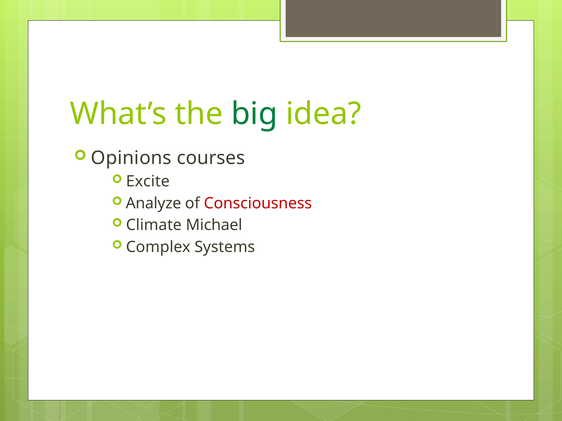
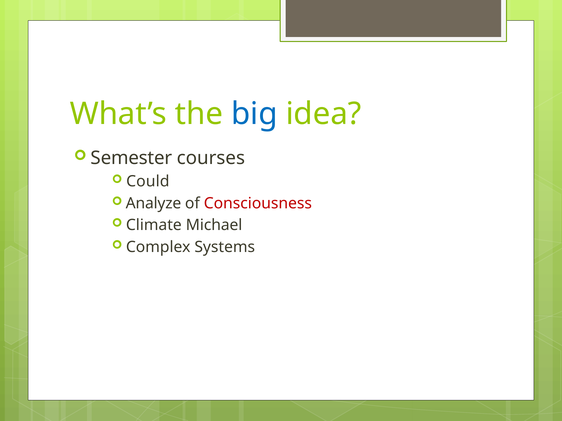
big colour: green -> blue (254, 114)
Opinions: Opinions -> Semester (131, 158)
Excite: Excite -> Could (148, 182)
